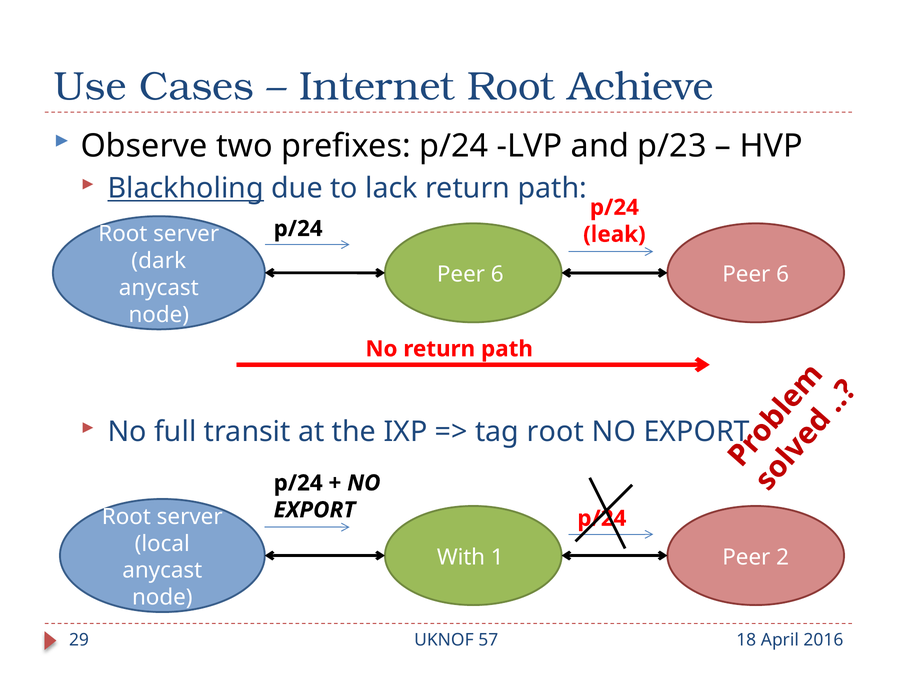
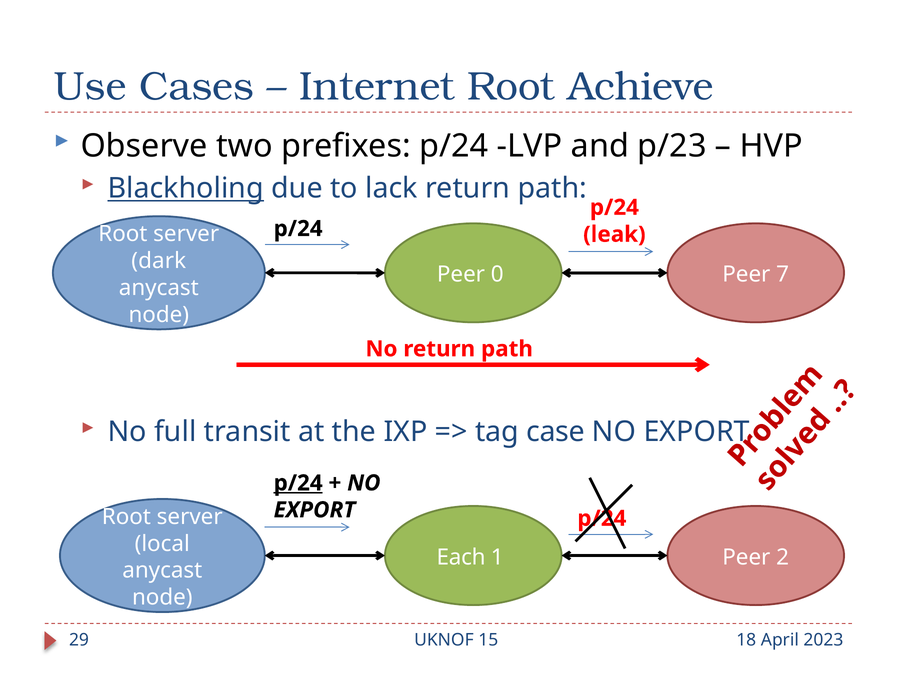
6: 6 -> 0 (497, 274)
6: 6 -> 7 (783, 274)
tag root: root -> case (556, 432)
p/24 underline: none -> present (298, 483)
With: With -> Each (461, 557)
57: 57 -> 15 (488, 640)
2016: 2016 -> 2023 (823, 640)
